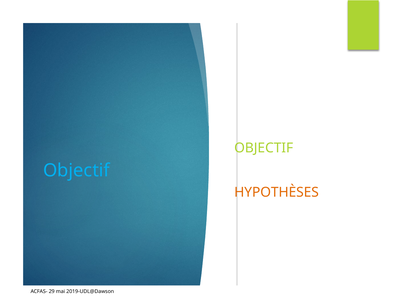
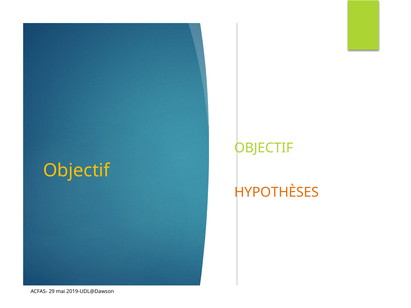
Objectif colour: light blue -> yellow (76, 171)
